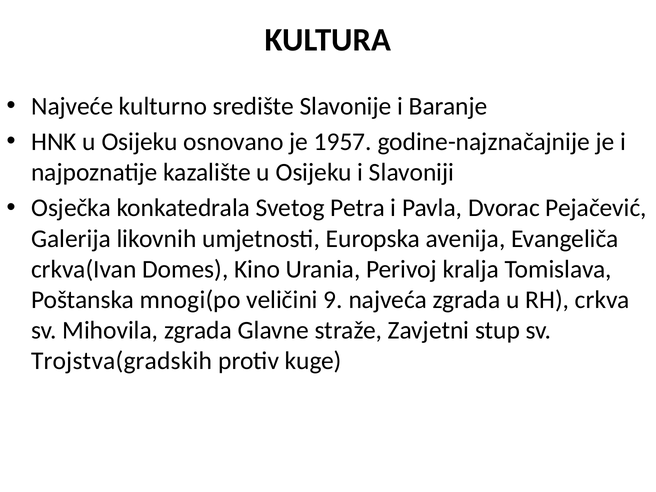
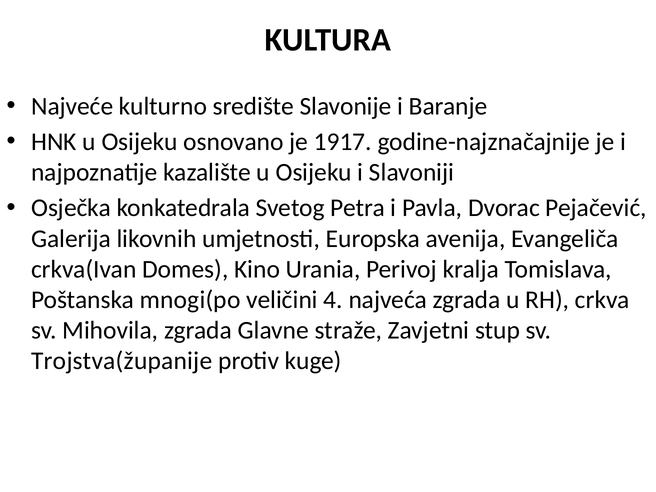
1957: 1957 -> 1917 (343, 142)
9: 9 -> 4 (333, 300)
Trojstva(gradskih: Trojstva(gradskih -> Trojstva(županije (122, 361)
